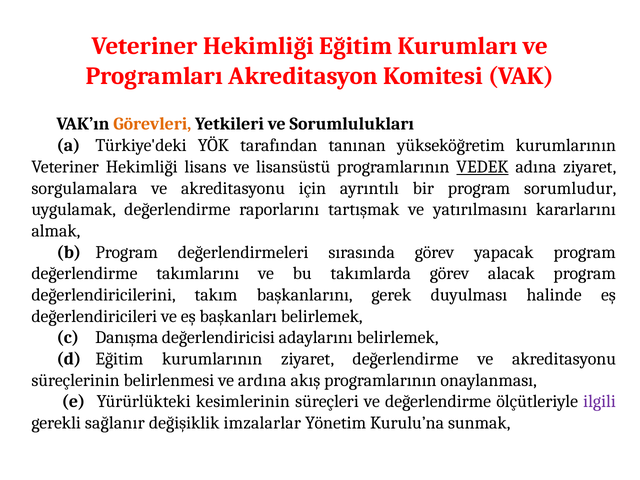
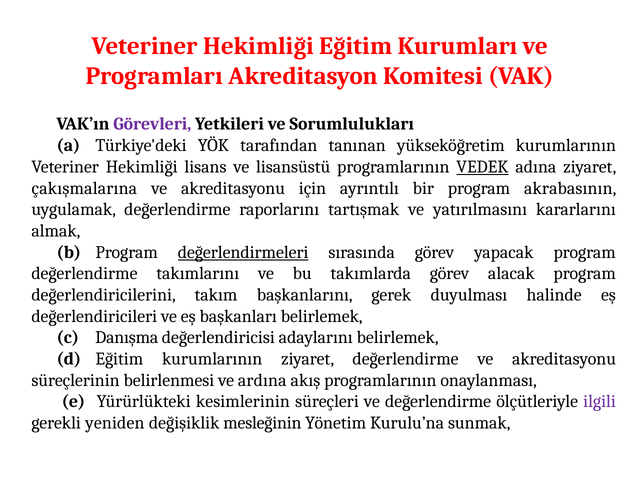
Görevleri colour: orange -> purple (152, 124)
sorgulamalara: sorgulamalara -> çakışmalarına (84, 188)
sorumludur: sorumludur -> akrabasının (570, 188)
değerlendirmeleri underline: none -> present (243, 252)
sağlanır: sağlanır -> yeniden (115, 423)
imzalarlar: imzalarlar -> mesleğinin (262, 423)
